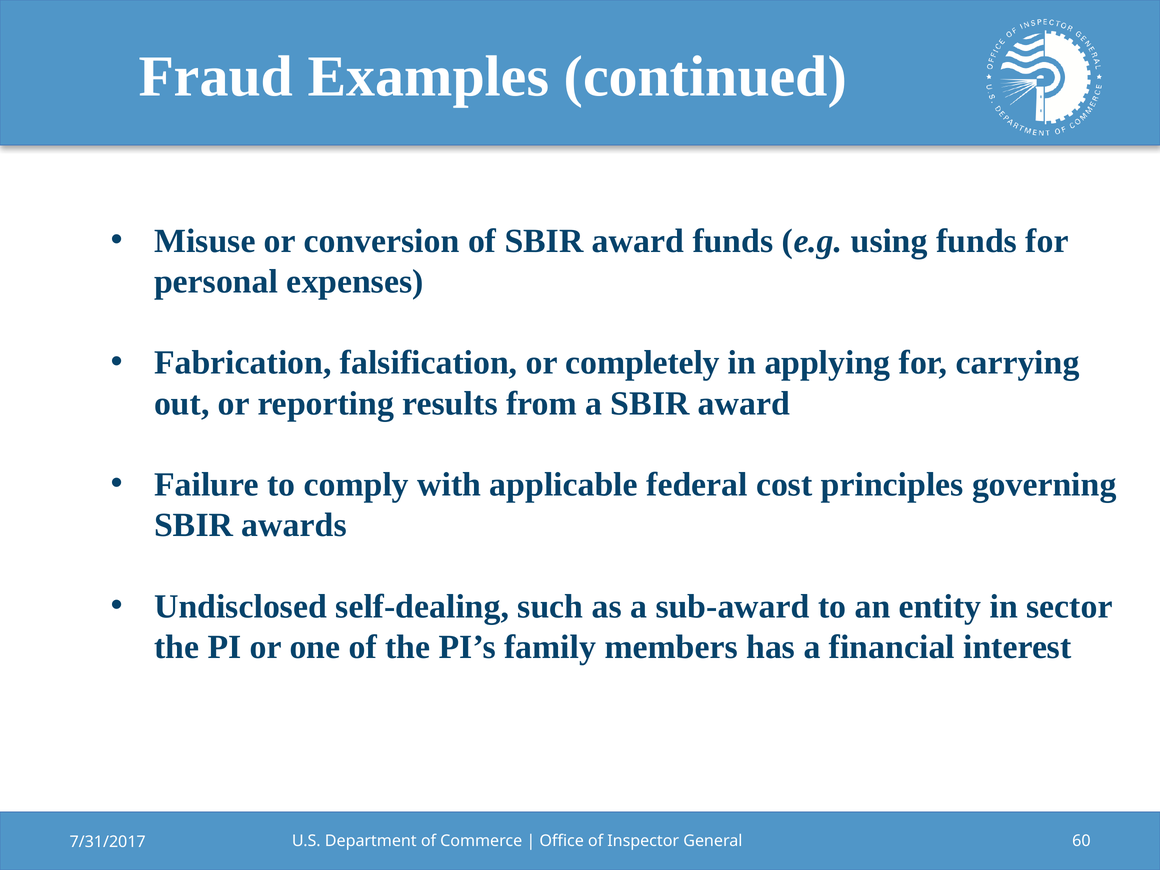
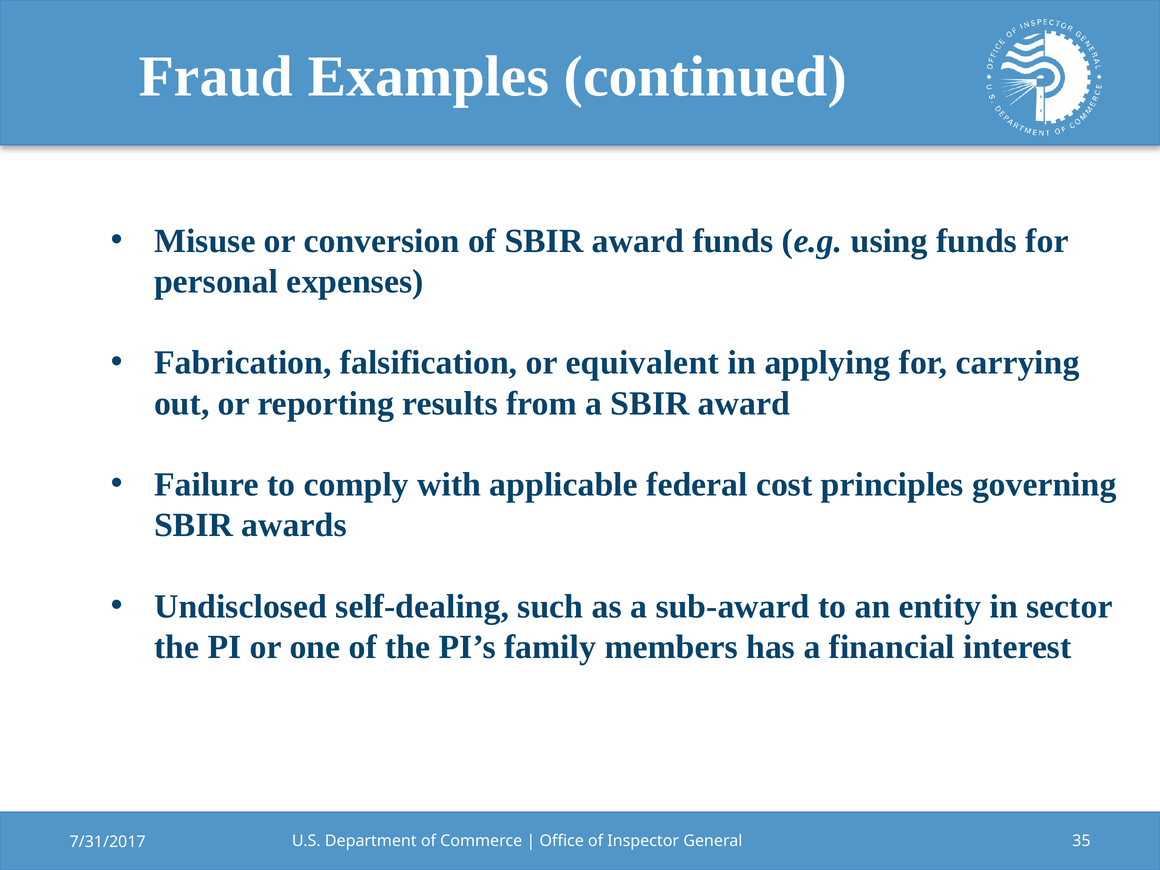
completely: completely -> equivalent (642, 363)
60: 60 -> 35 (1081, 841)
